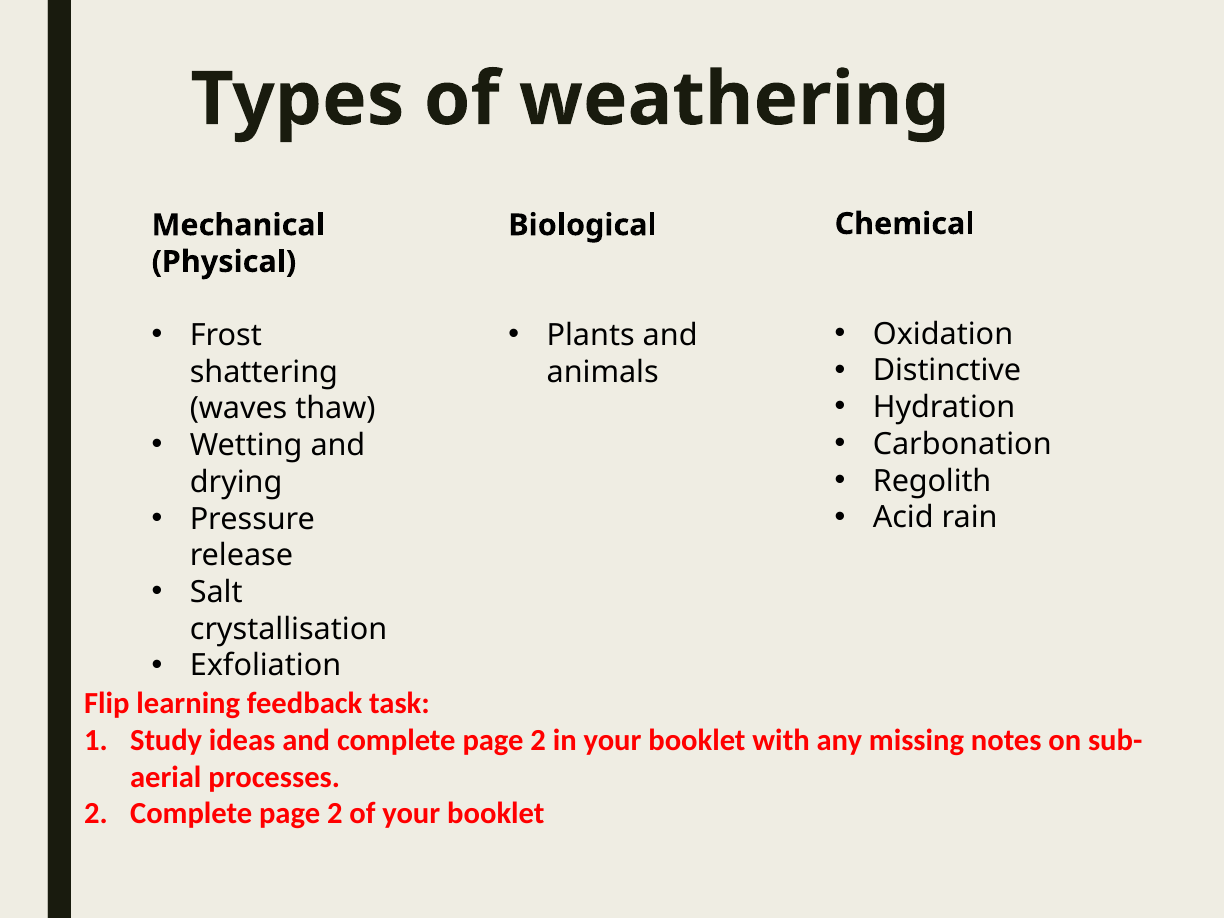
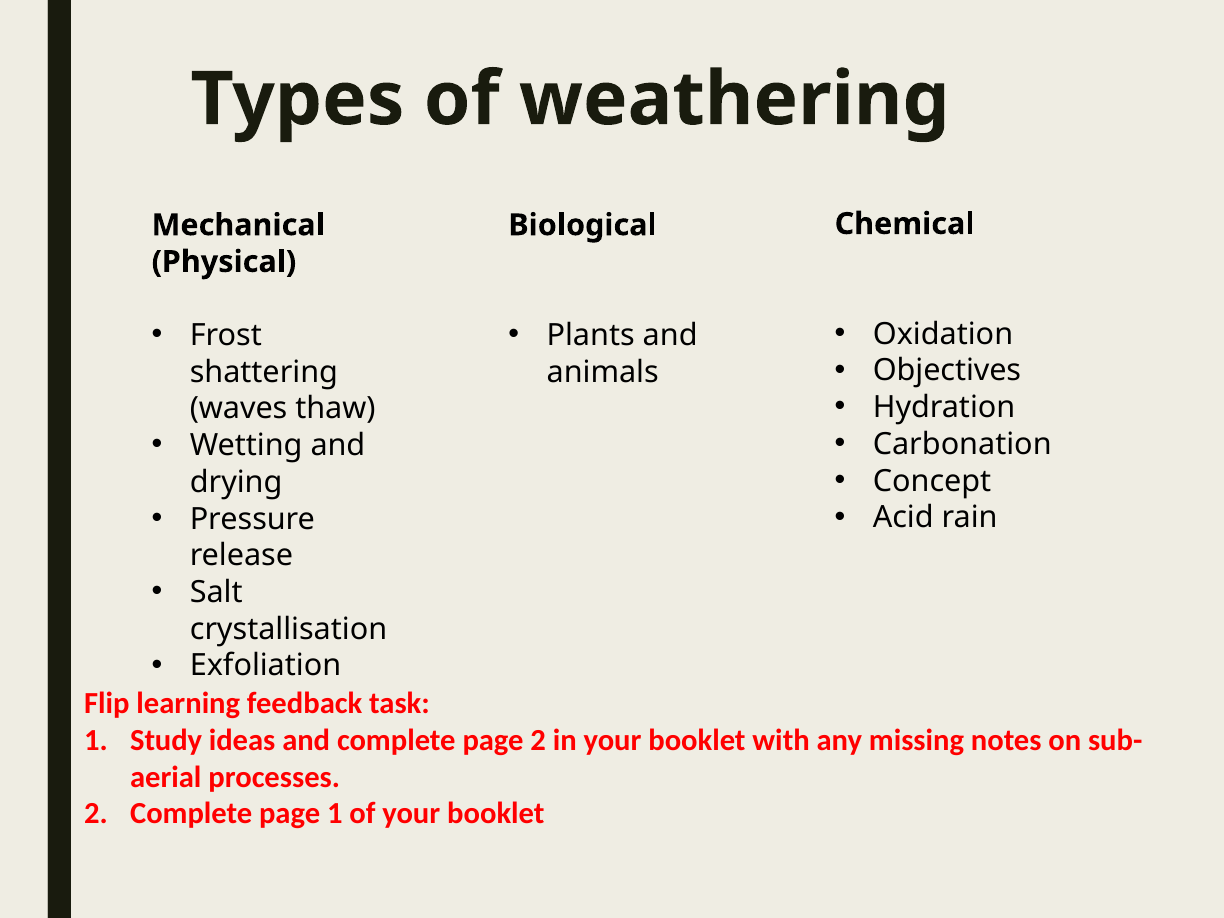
Distinctive: Distinctive -> Objectives (947, 371)
Regolith: Regolith -> Concept (932, 481)
2 Complete page 2: 2 -> 1 (335, 814)
